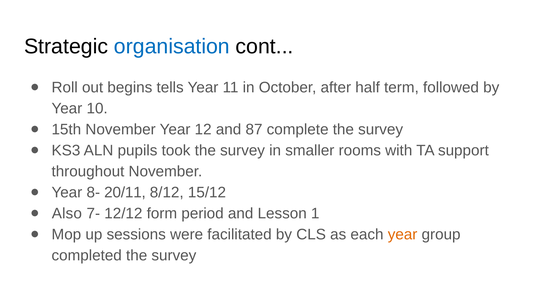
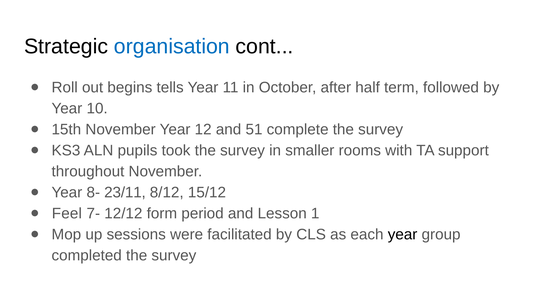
87: 87 -> 51 (254, 130)
20/11: 20/11 -> 23/11 (125, 193)
Also: Also -> Feel (67, 214)
year colour: orange -> black (403, 235)
